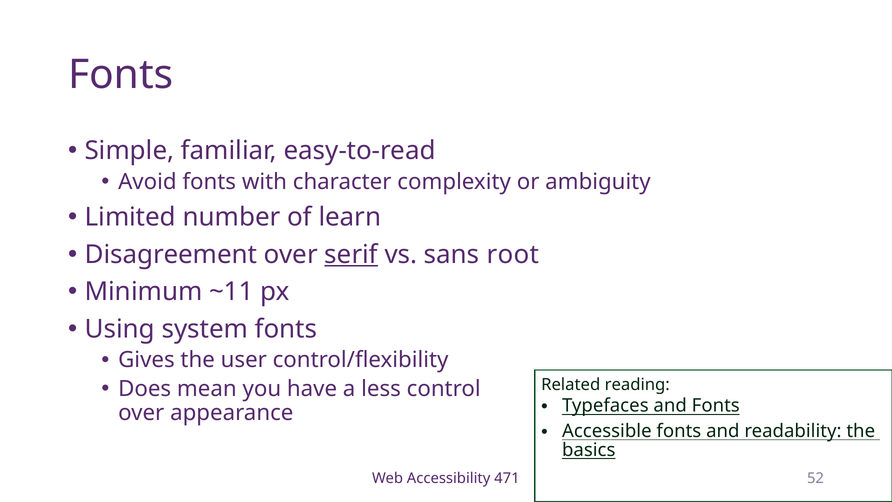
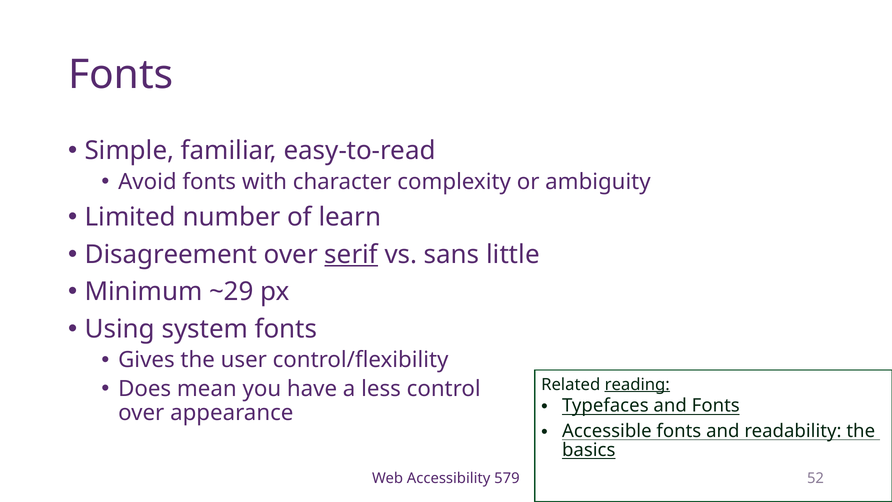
root: root -> little (513, 254)
~11: ~11 -> ~29 (231, 292)
reading underline: none -> present (637, 384)
471: 471 -> 579 (507, 478)
